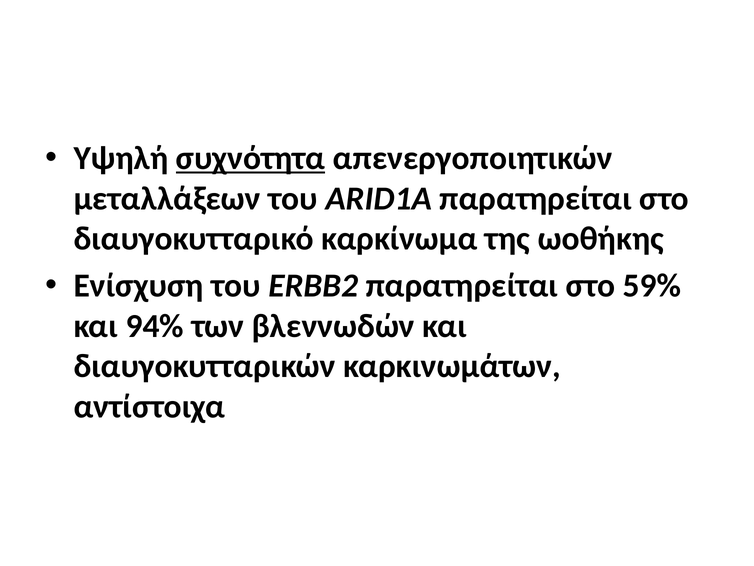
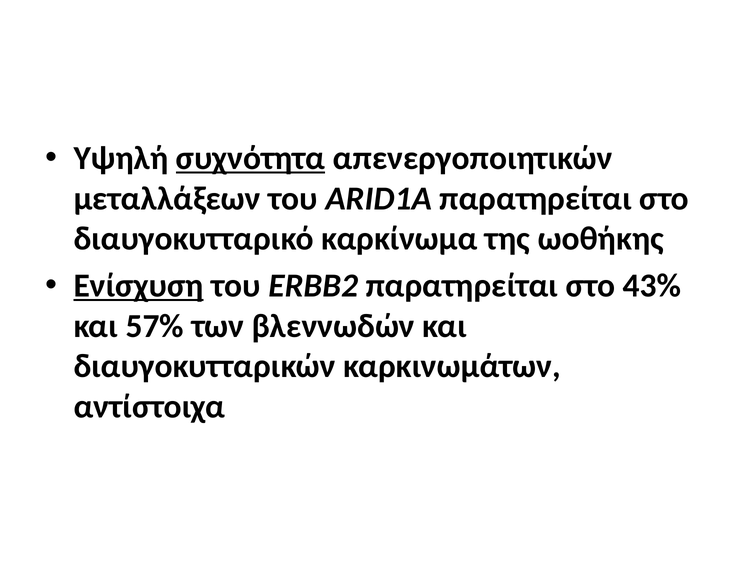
Ενίσχυση underline: none -> present (139, 286)
59%: 59% -> 43% (652, 286)
94%: 94% -> 57% (155, 326)
